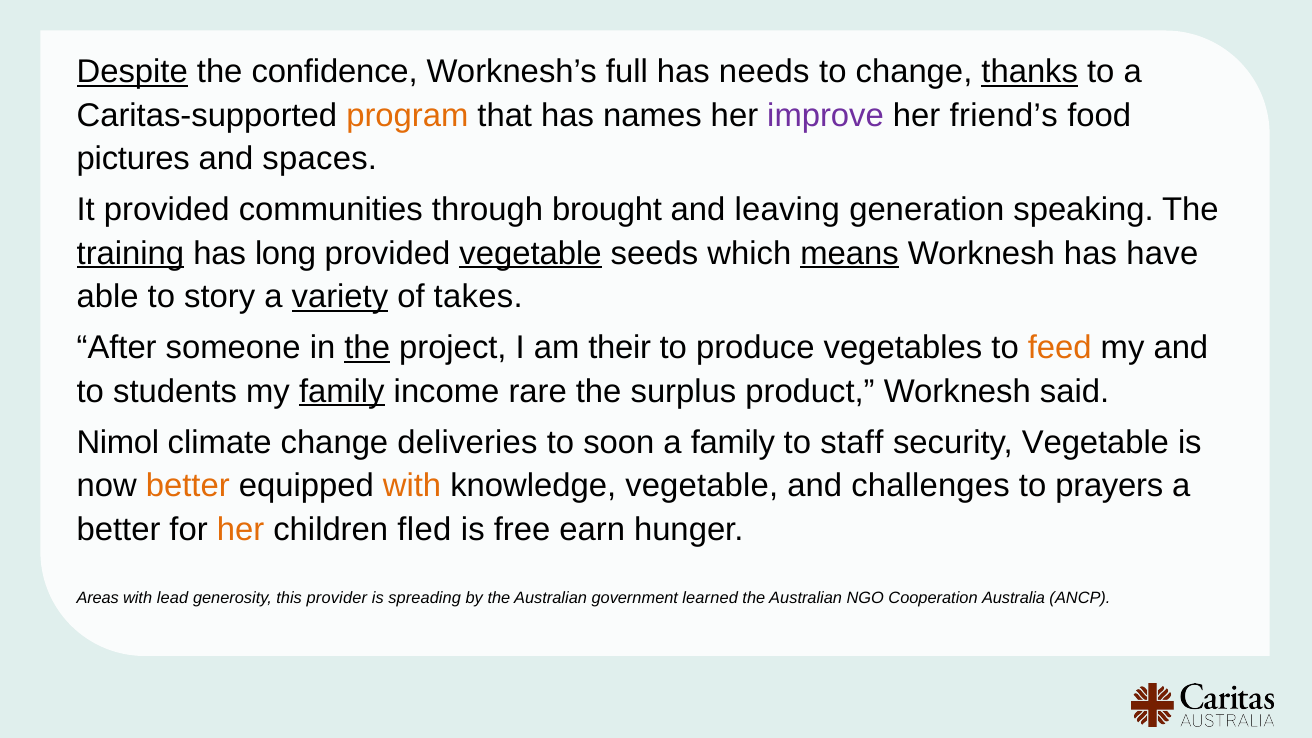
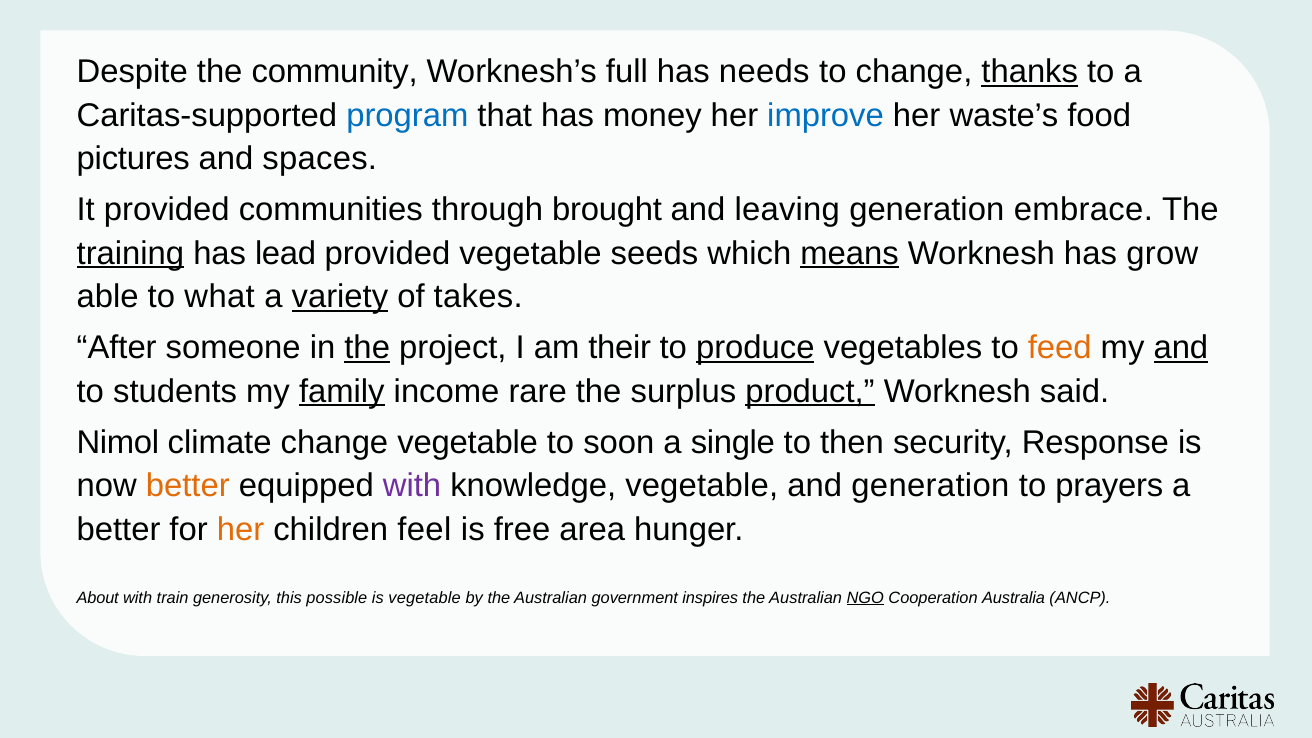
Despite underline: present -> none (132, 72)
confidence: confidence -> community (335, 72)
program colour: orange -> blue (407, 115)
names: names -> money (652, 115)
improve colour: purple -> blue (826, 115)
friend’s: friend’s -> waste’s (1004, 115)
speaking: speaking -> embrace (1083, 210)
long: long -> lead (286, 253)
vegetable underline: present -> none (530, 253)
have: have -> grow (1162, 253)
story: story -> what (220, 297)
produce underline: none -> present (755, 348)
and underline: none -> present (1181, 348)
product underline: none -> present (810, 391)
change deliveries: deliveries -> vegetable (468, 443)
a family: family -> single (733, 443)
staff: staff -> then (852, 443)
security Vegetable: Vegetable -> Response (1095, 443)
with colour: orange -> purple (412, 486)
and challenges: challenges -> generation (930, 486)
fled: fled -> feel (424, 529)
earn: earn -> area (592, 529)
Areas: Areas -> About (98, 598)
lead: lead -> train (173, 598)
provider: provider -> possible (337, 598)
is spreading: spreading -> vegetable (425, 598)
learned: learned -> inspires (710, 598)
NGO underline: none -> present (865, 598)
